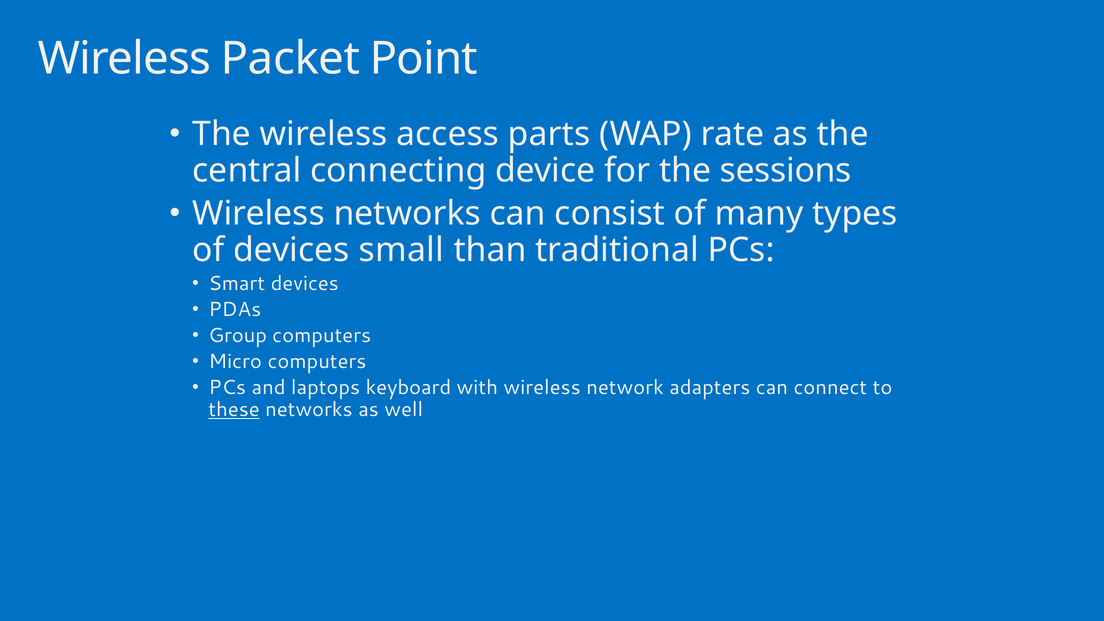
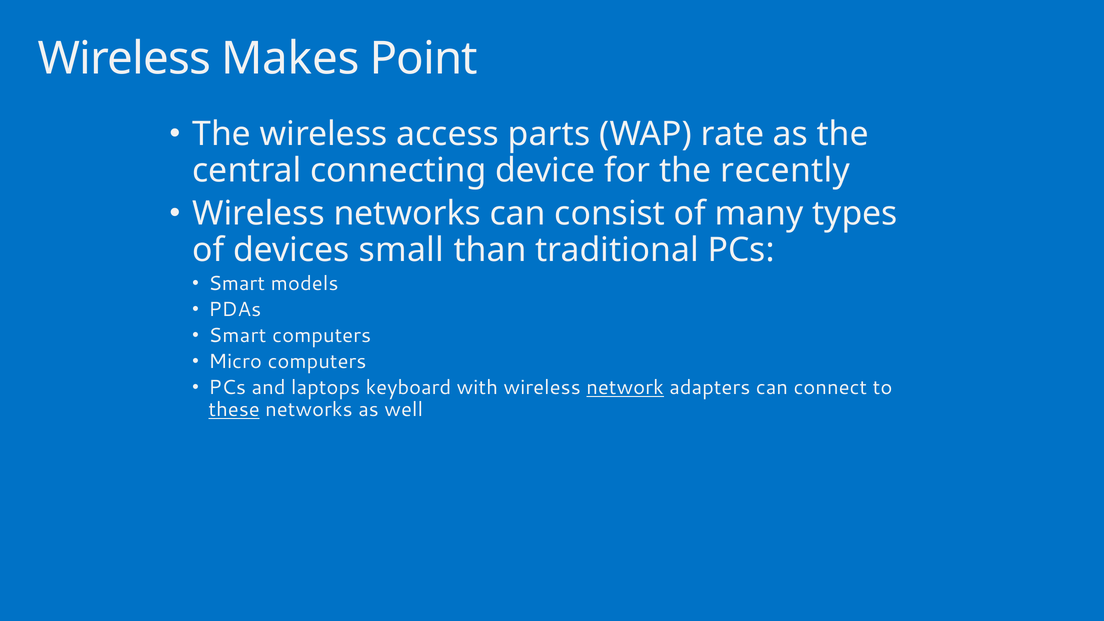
Packet: Packet -> Makes (290, 59)
sessions: sessions -> recently (785, 171)
Smart devices: devices -> models (305, 284)
Group: Group -> Smart (238, 336)
network underline: none -> present (625, 388)
